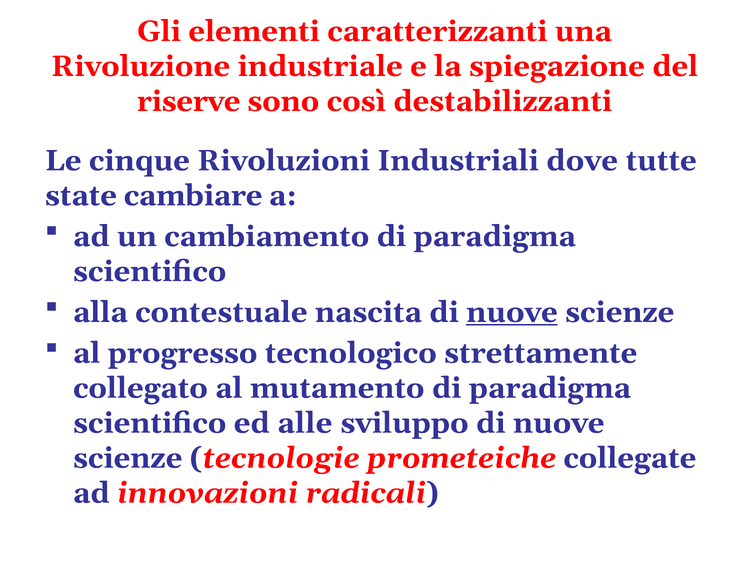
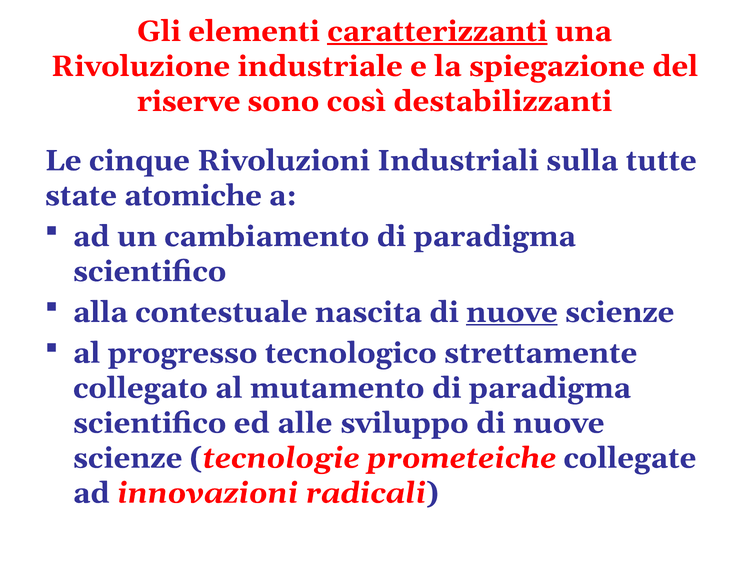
caratterizzanti underline: none -> present (437, 31)
dove: dove -> sulla (582, 161)
cambiare: cambiare -> atomiche (193, 196)
